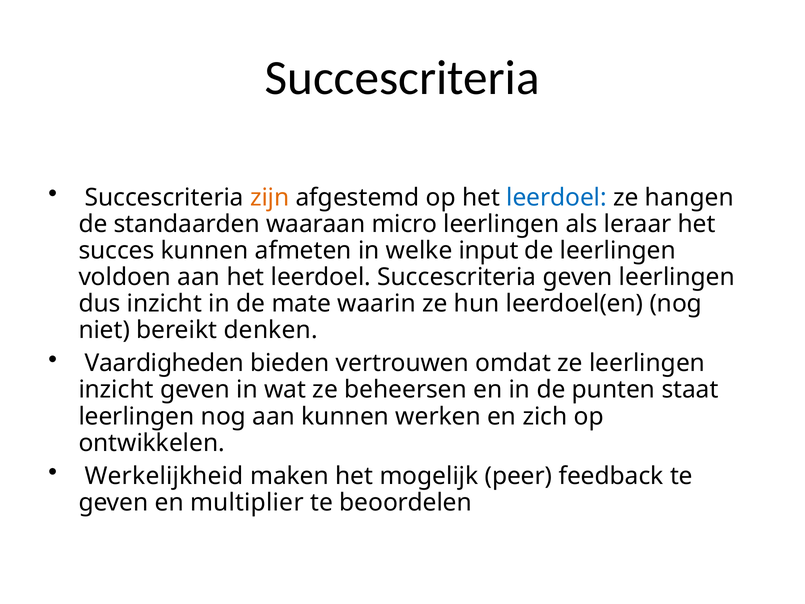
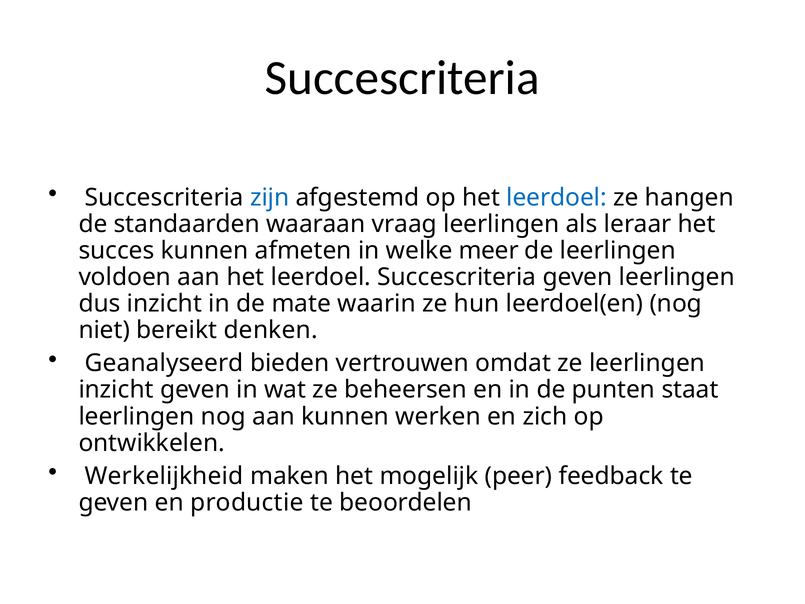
zijn colour: orange -> blue (270, 197)
micro: micro -> vraag (404, 224)
input: input -> meer (489, 250)
Vaardigheden: Vaardigheden -> Geanalyseerd (164, 363)
multiplier: multiplier -> productie (247, 502)
